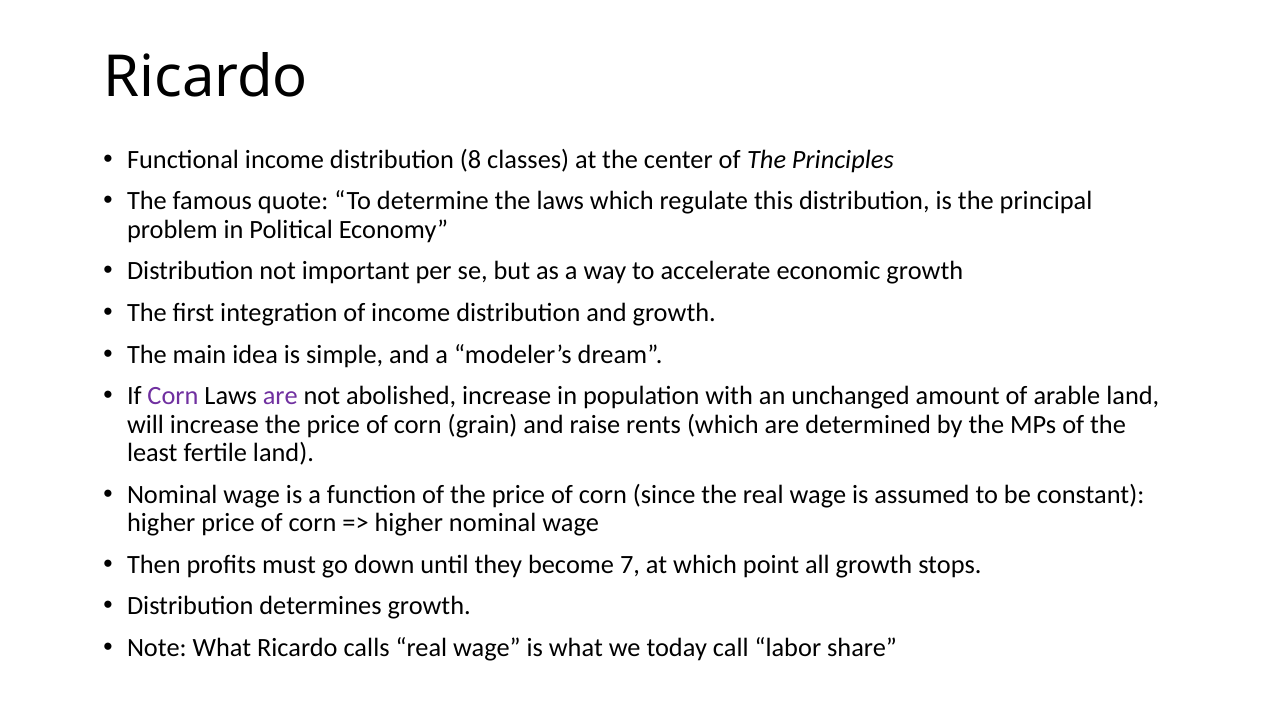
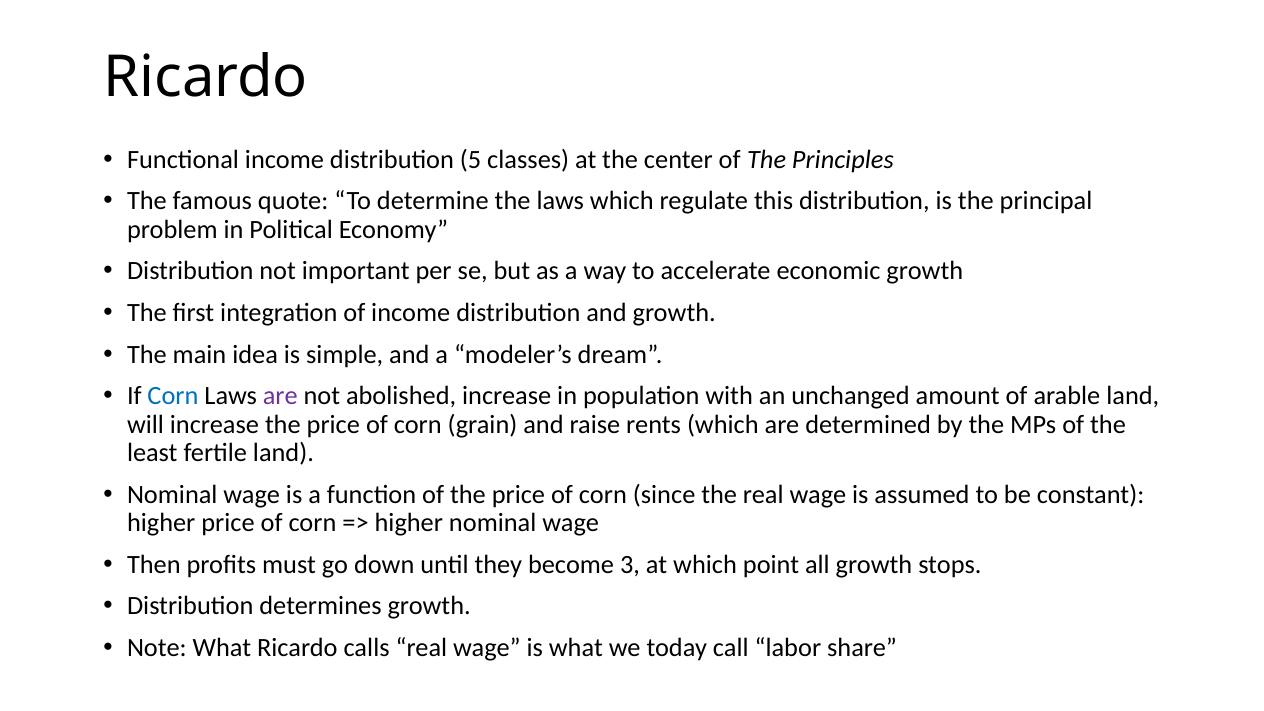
8: 8 -> 5 (471, 160)
Corn colour: purple -> blue (173, 396)
7: 7 -> 3 (630, 565)
